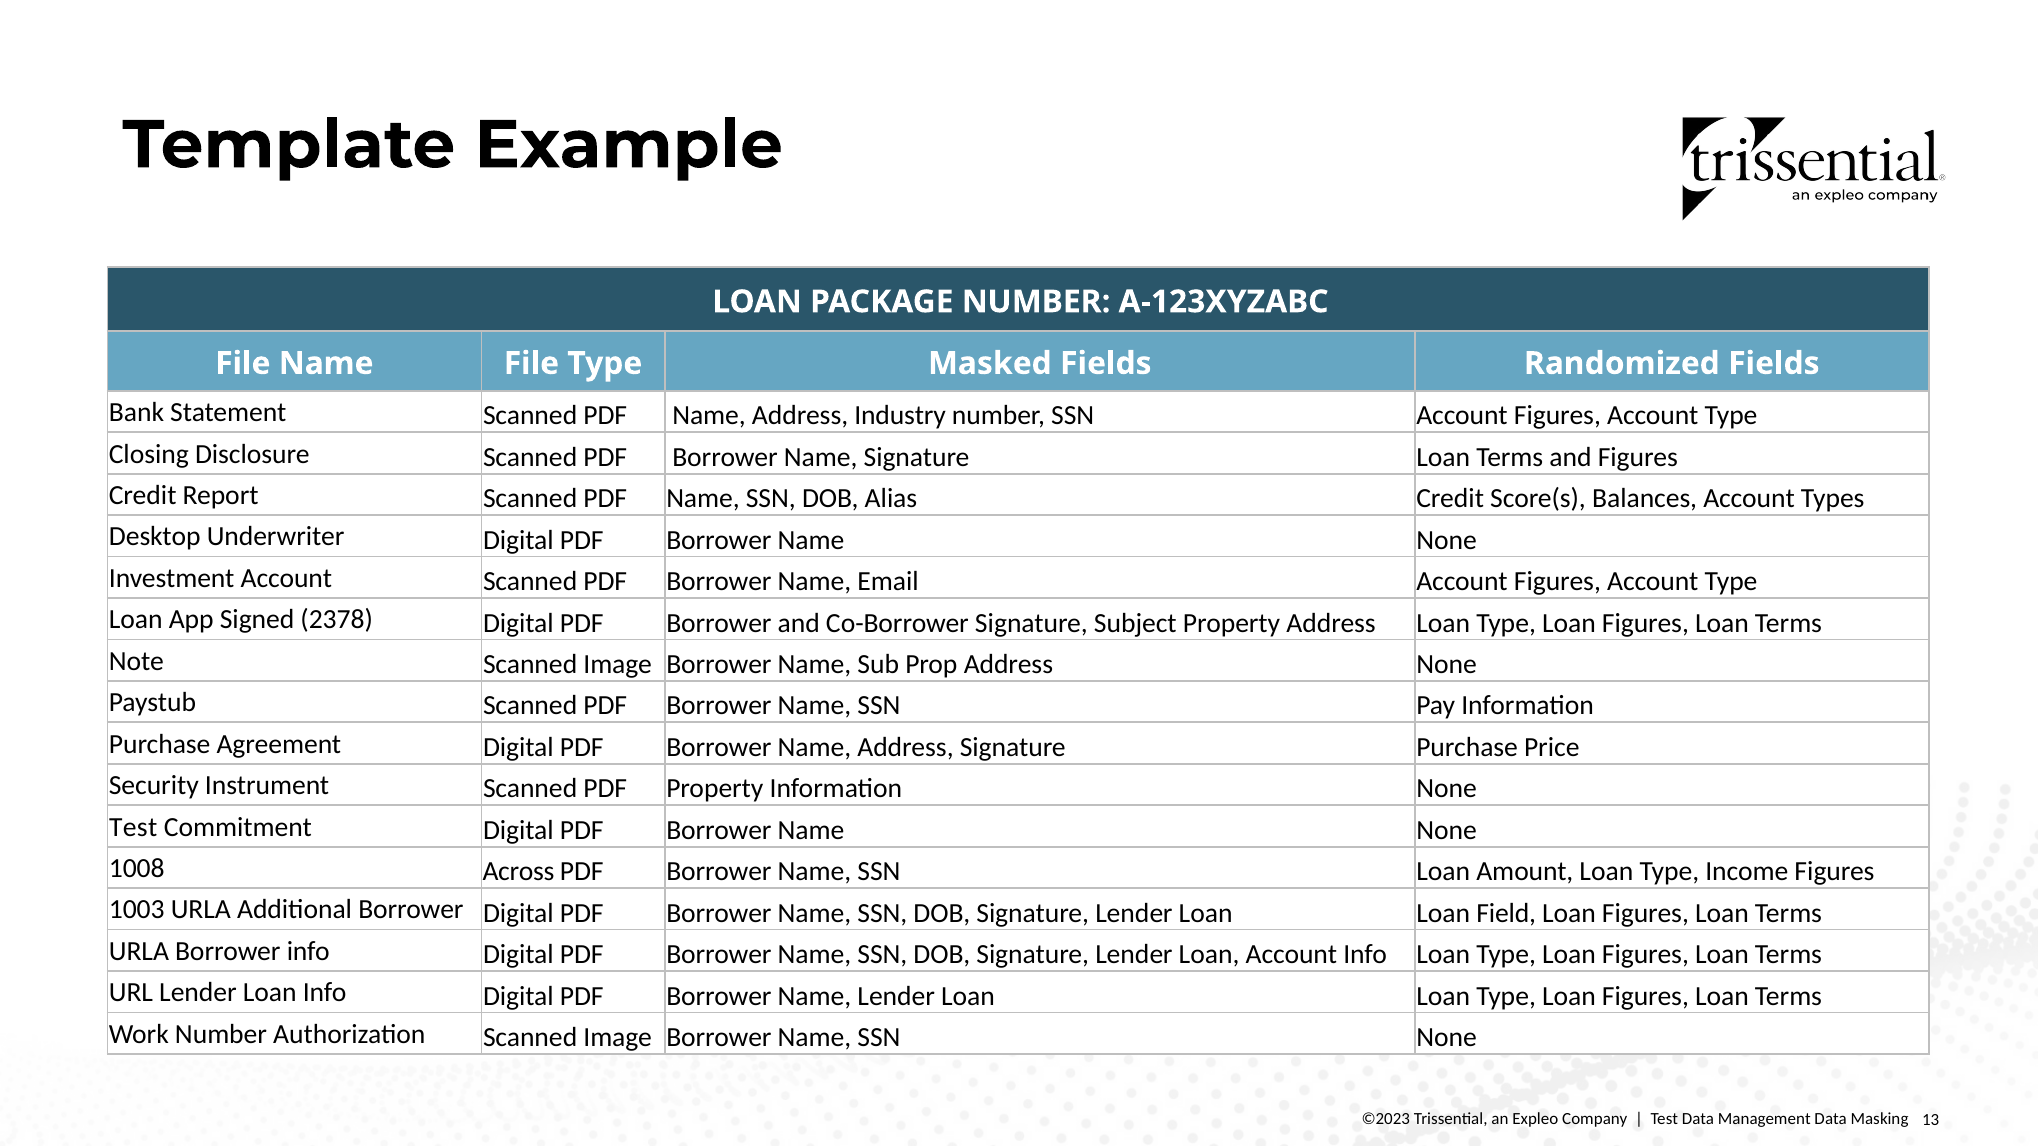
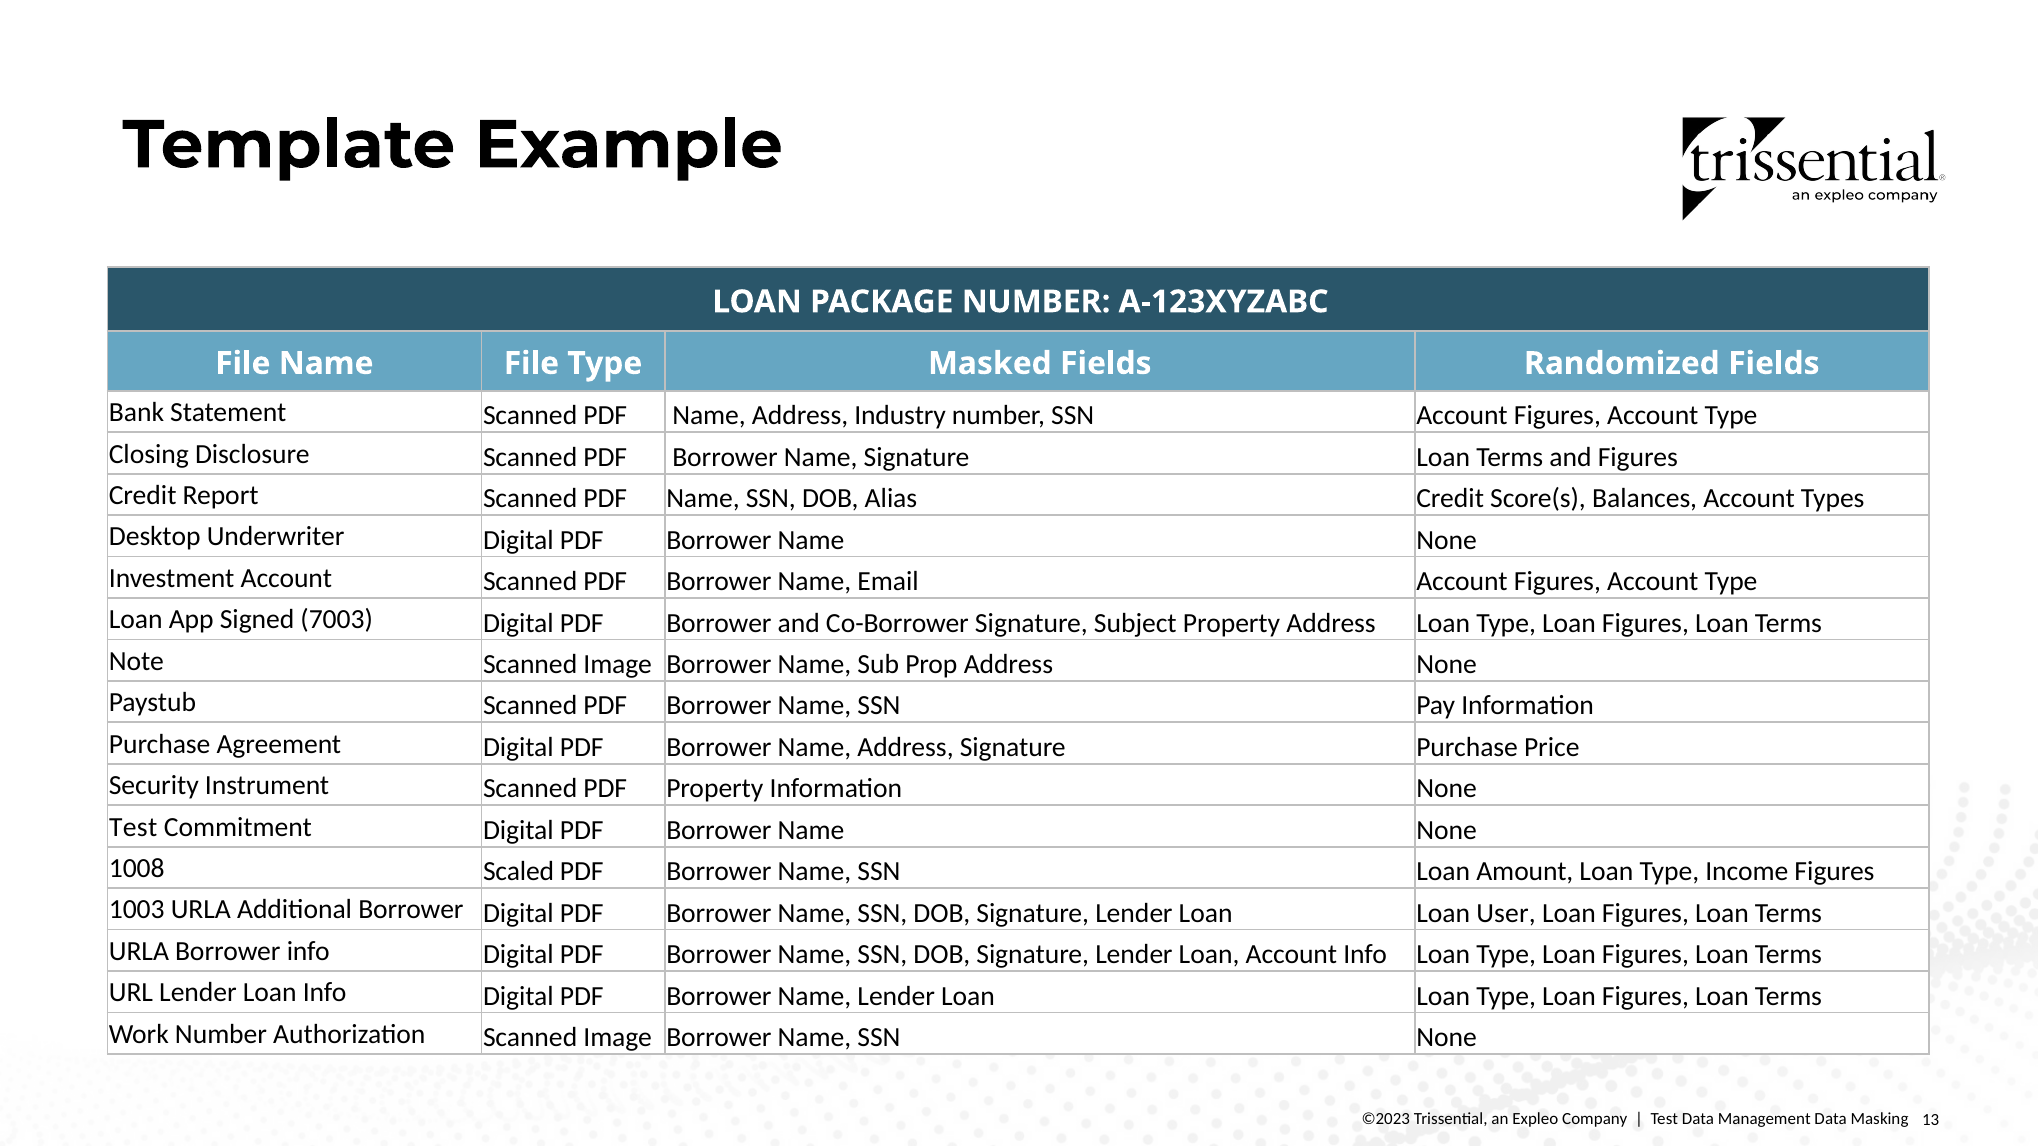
2378: 2378 -> 7003 (337, 620)
Across: Across -> Scaled (519, 872)
Field: Field -> User (1506, 913)
